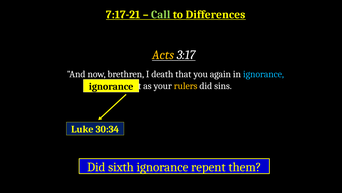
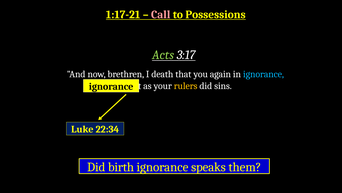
7:17-21: 7:17-21 -> 1:17-21 (123, 15)
Call colour: light green -> pink (161, 15)
Differences: Differences -> Possessions (216, 15)
Acts colour: yellow -> light green (163, 55)
30:34: 30:34 -> 22:34 (107, 129)
sixth: sixth -> birth (121, 167)
repent: repent -> speaks (208, 167)
